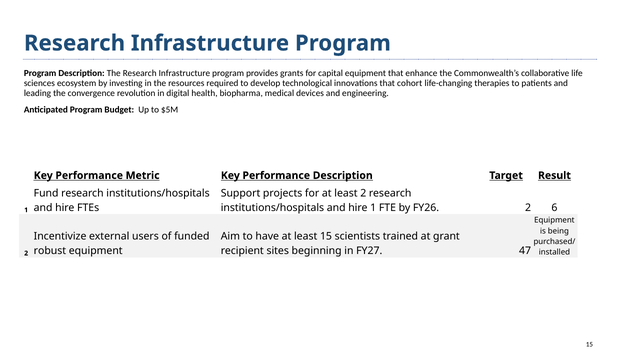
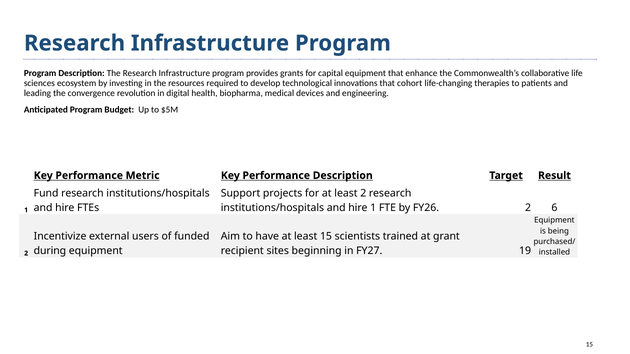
robust: robust -> during (50, 251)
47: 47 -> 19 (525, 251)
